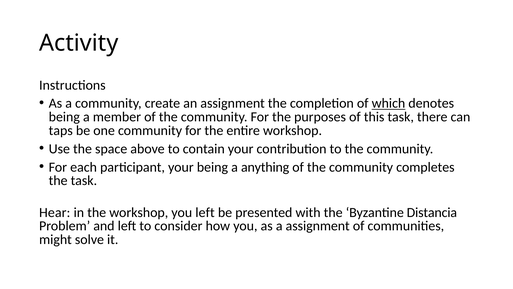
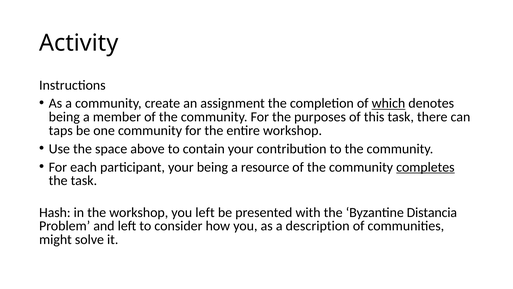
anything: anything -> resource (265, 167)
completes underline: none -> present (425, 167)
Hear: Hear -> Hash (55, 212)
a assignment: assignment -> description (318, 226)
